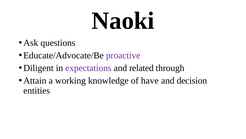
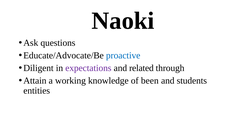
proactive colour: purple -> blue (123, 55)
have: have -> been (150, 80)
decision: decision -> students (192, 80)
